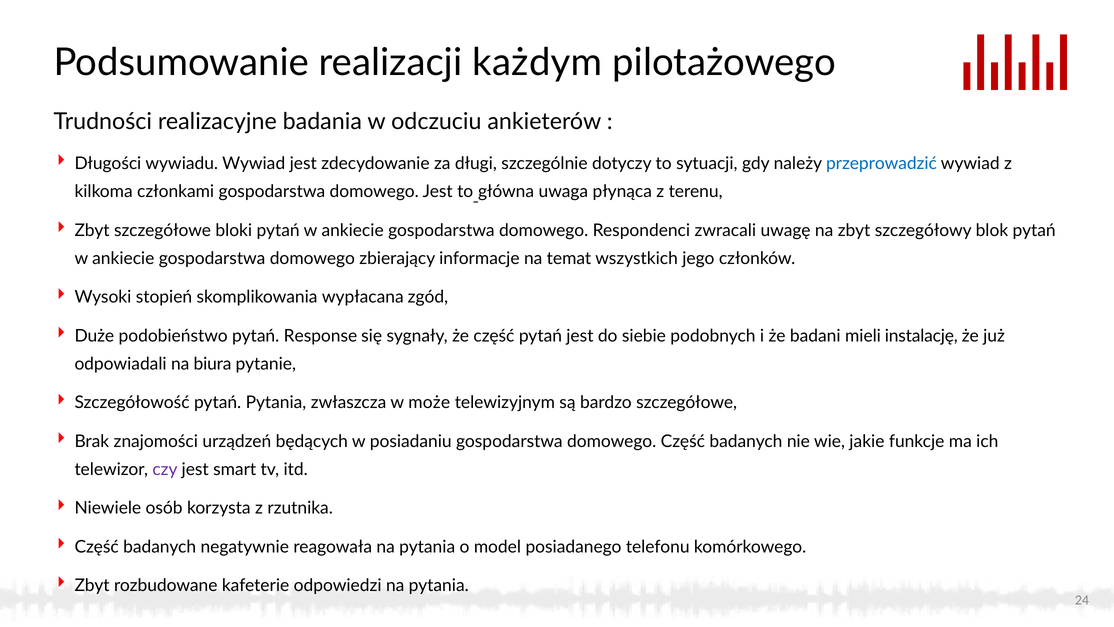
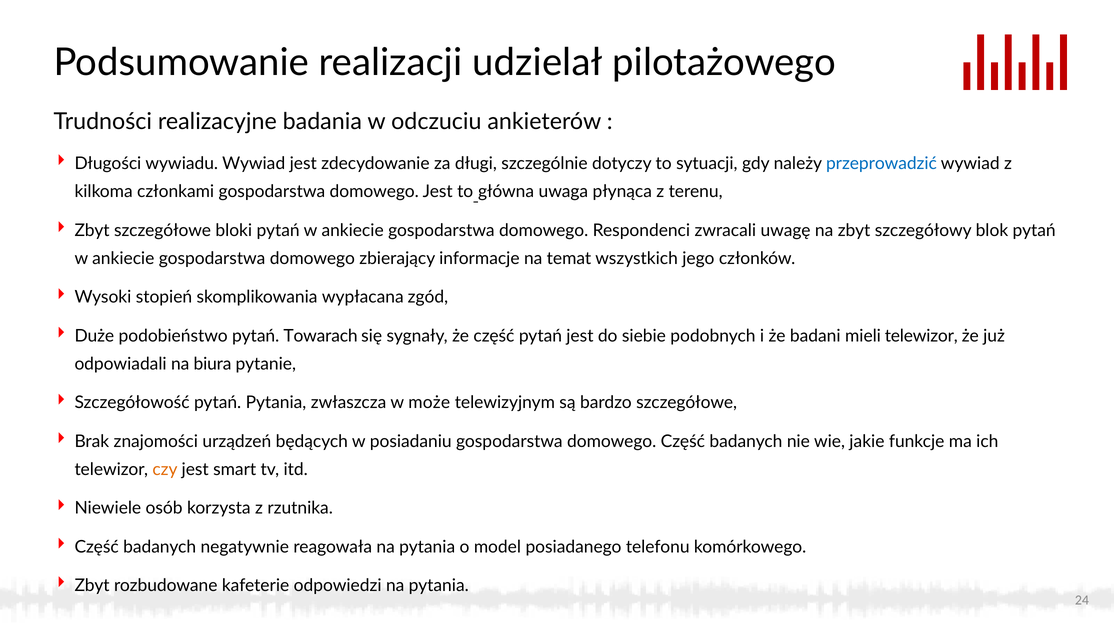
każdym: każdym -> udzielał (537, 63)
Response: Response -> Towarach (321, 336)
mieli instalację: instalację -> telewizor (921, 336)
czy colour: purple -> orange (165, 469)
